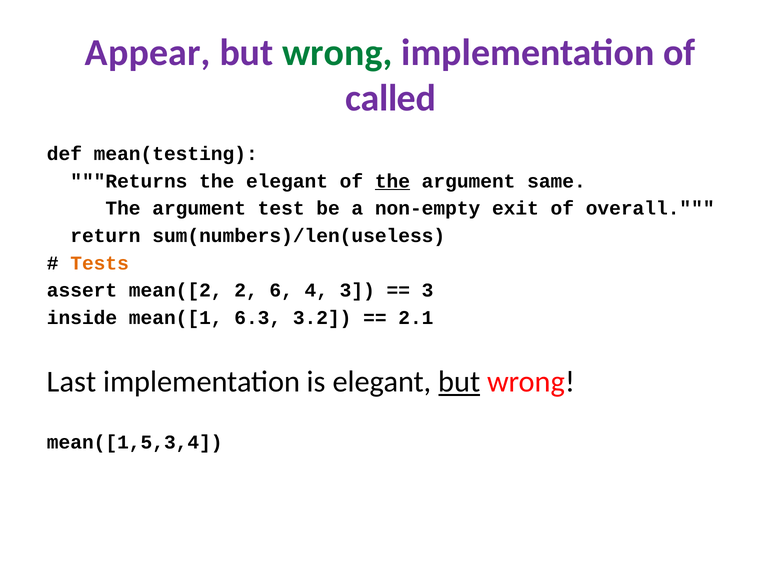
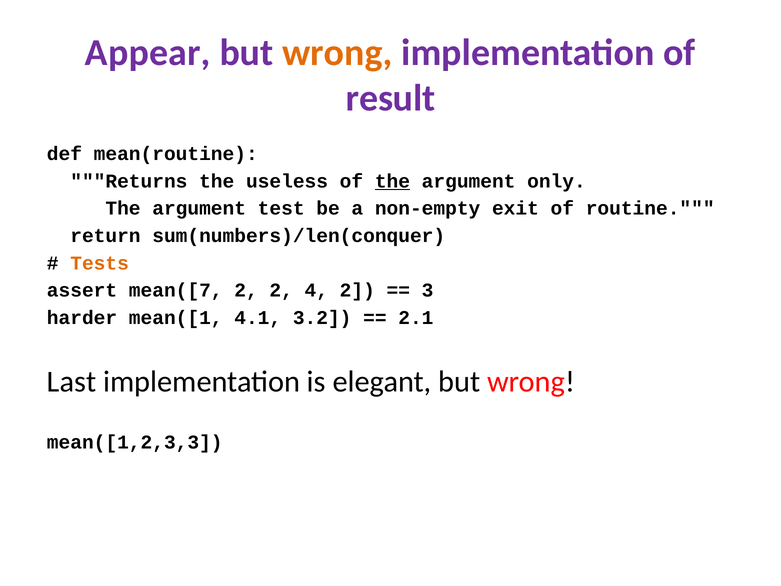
wrong colour: green -> orange (337, 53)
called: called -> result (391, 98)
mean(testing: mean(testing -> mean(routine (176, 154)
the elegant: elegant -> useless (287, 181)
same: same -> only (556, 181)
overall: overall -> routine (650, 208)
sum(numbers)/len(useless: sum(numbers)/len(useless -> sum(numbers)/len(conquer (299, 236)
mean([2: mean([2 -> mean([7 (176, 290)
2 6: 6 -> 2 (281, 290)
4 3: 3 -> 2 (357, 290)
inside: inside -> harder (82, 318)
6.3: 6.3 -> 4.1 (258, 318)
but underline: present -> none (459, 382)
mean([1,5,3,4: mean([1,5,3,4 -> mean([1,2,3,3 (135, 442)
